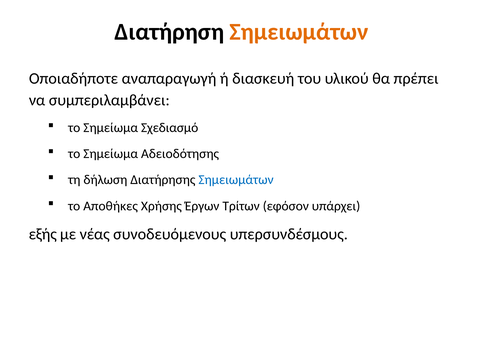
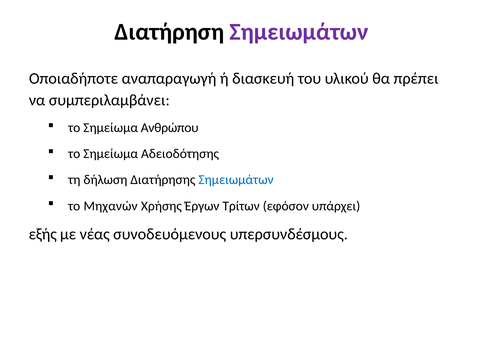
Σημειωμάτων colour: orange -> purple (299, 32)
Σχεδιασμό: Σχεδιασμό -> Ανθρώπου (170, 128)
Αποθήκες: Αποθήκες -> Μηχανών (111, 206)
